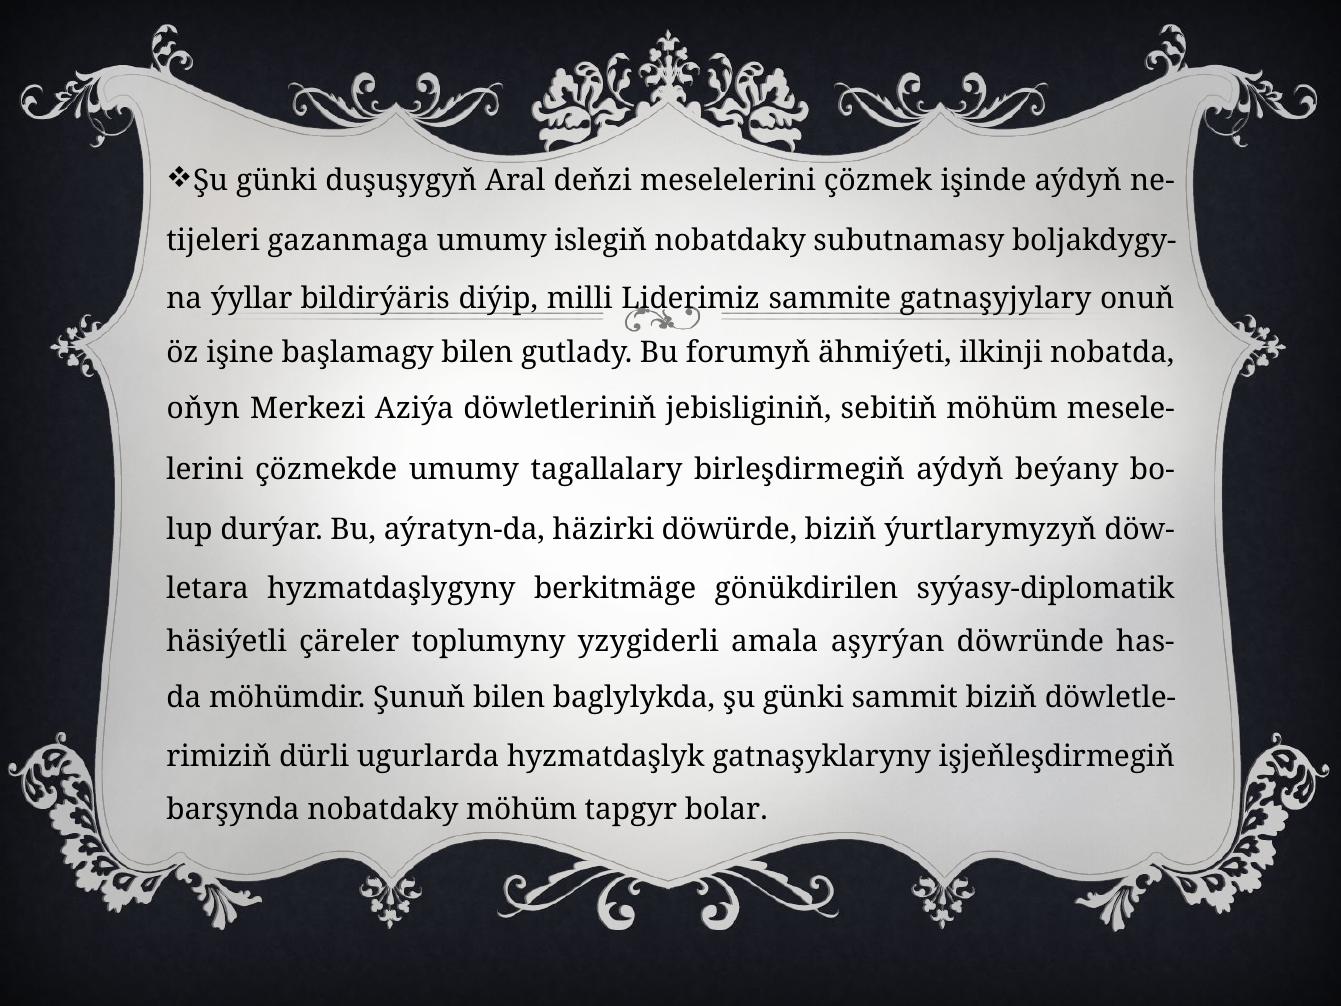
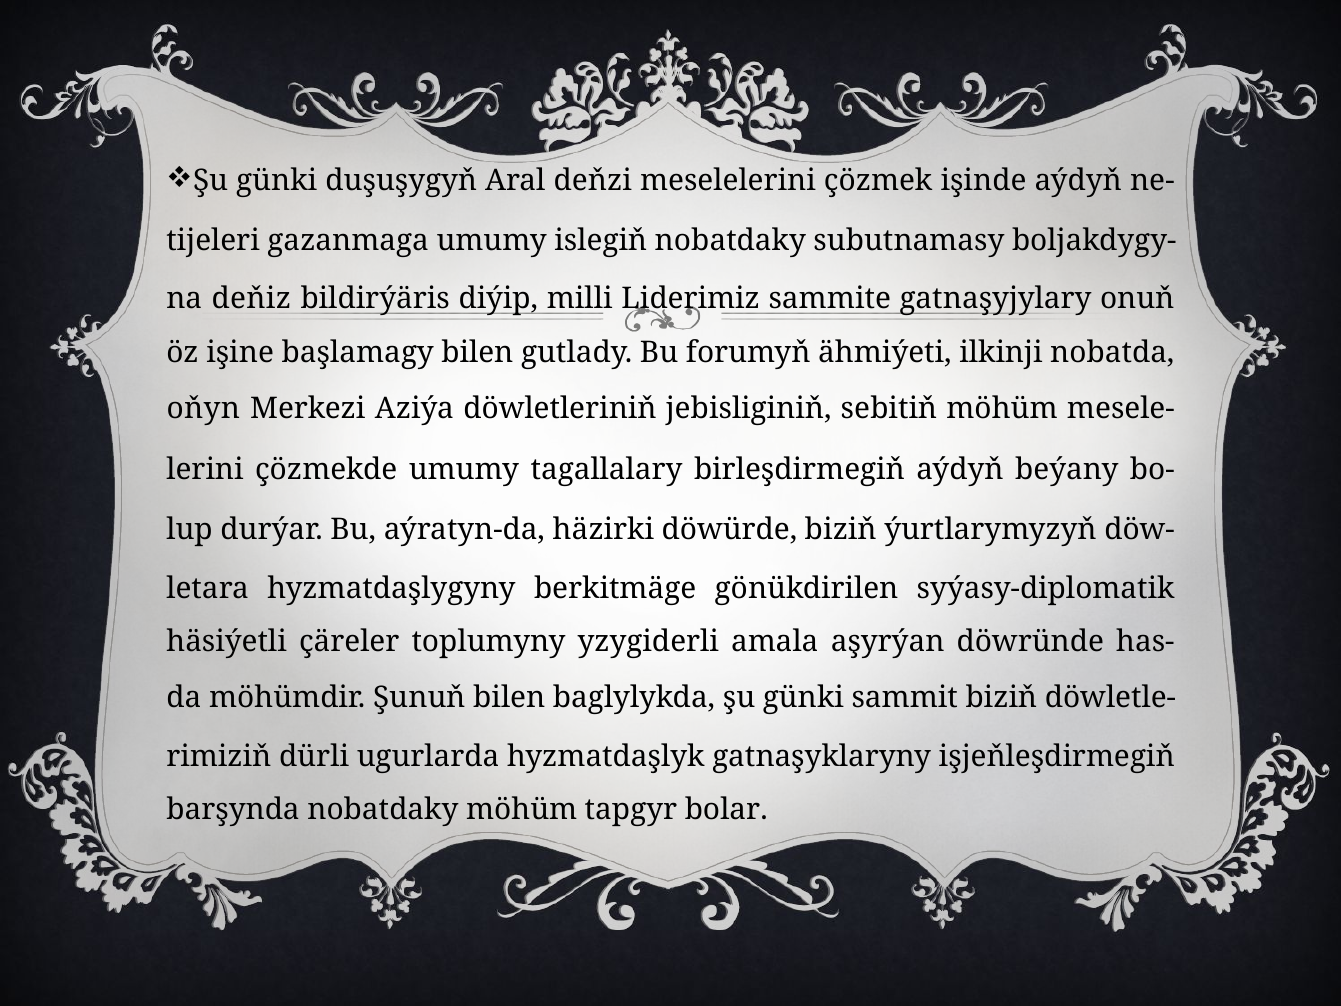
ýyllar: ýyllar -> deňiz (251, 299)
